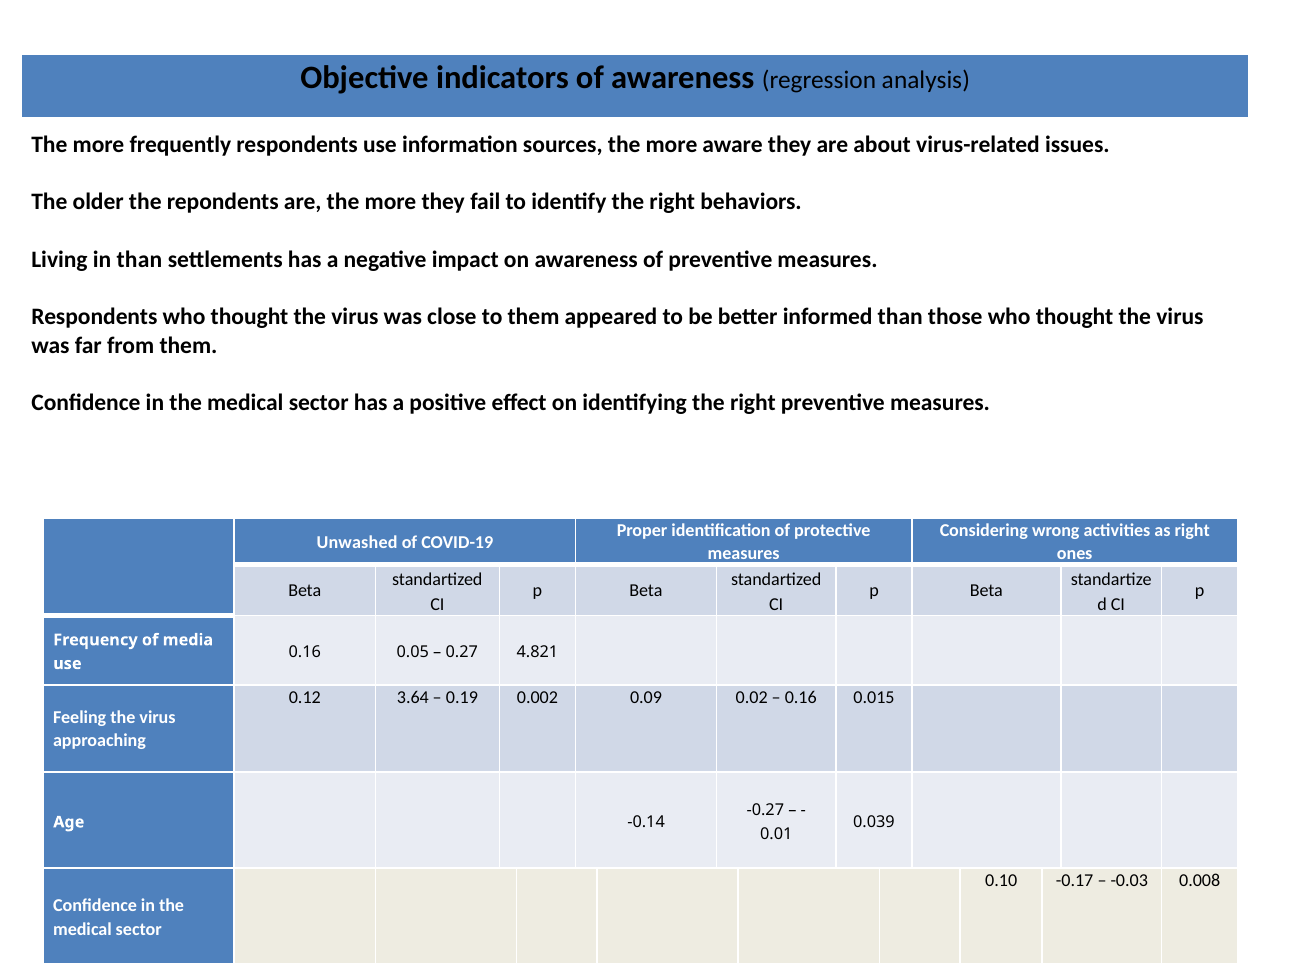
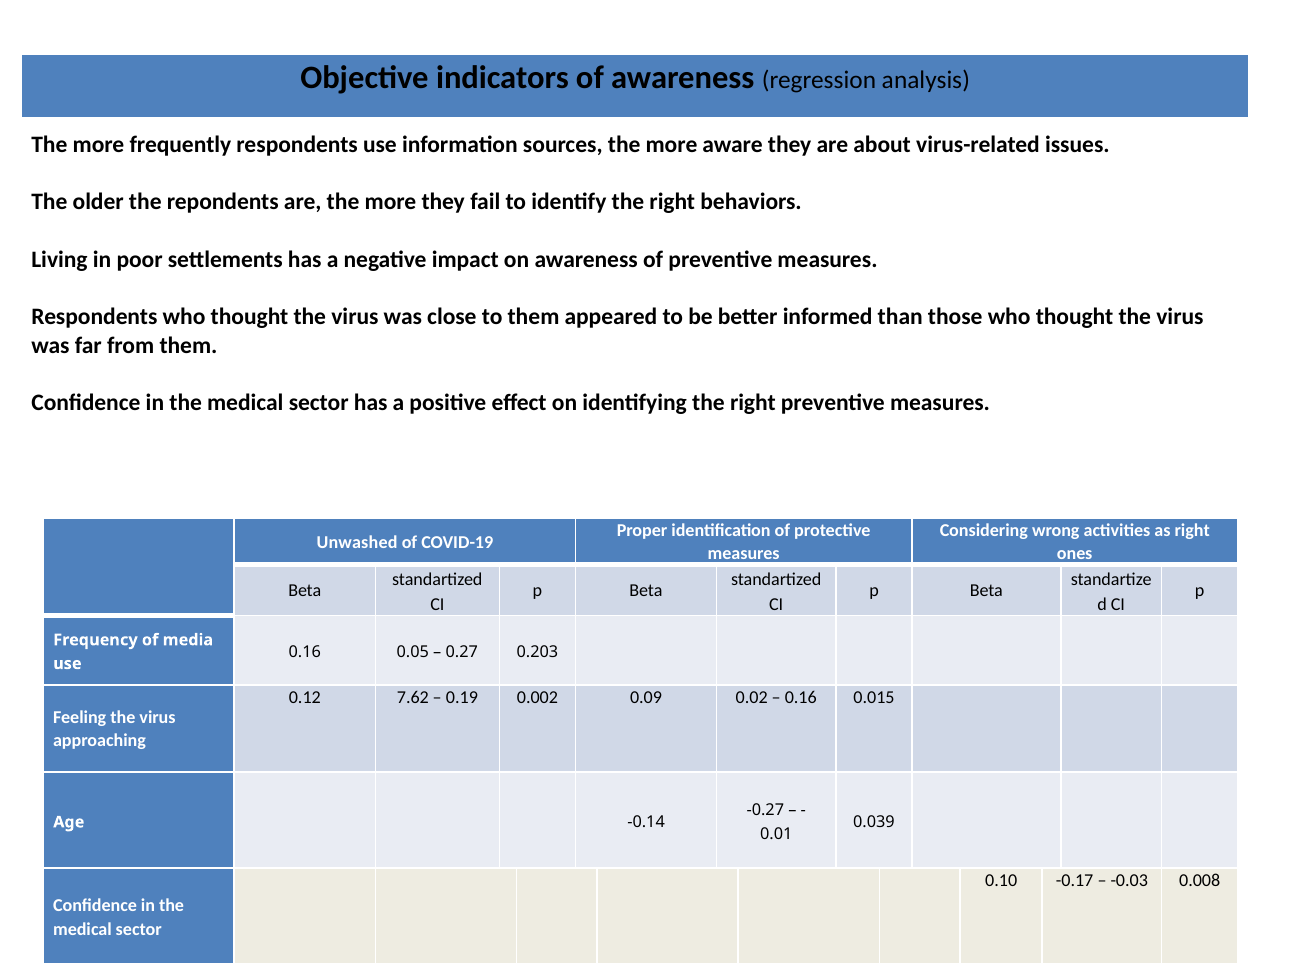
in than: than -> poor (140, 260)
4.821: 4.821 -> 0.203 (537, 652)
3.64: 3.64 -> 7.62 (413, 698)
